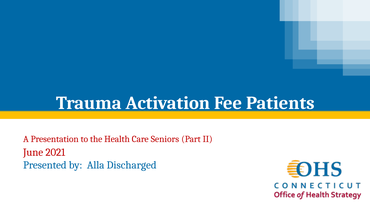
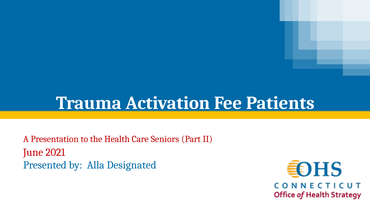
Discharged: Discharged -> Designated (132, 165)
